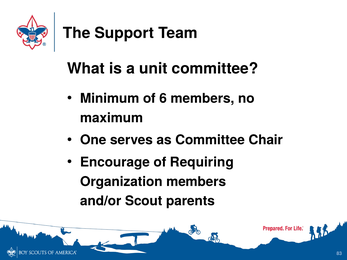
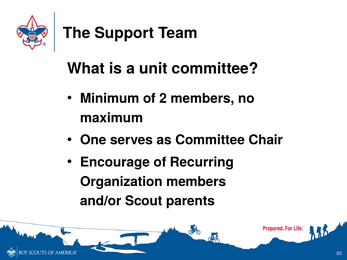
6: 6 -> 2 (163, 99)
Requiring: Requiring -> Recurring (202, 162)
